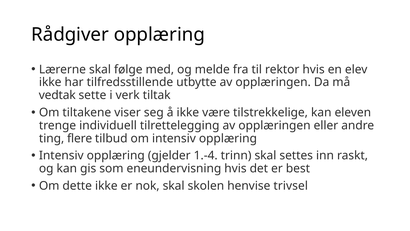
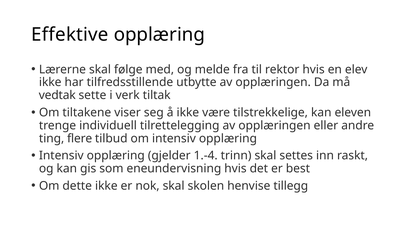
Rådgiver: Rådgiver -> Effektive (70, 34)
trivsel: trivsel -> tillegg (291, 185)
